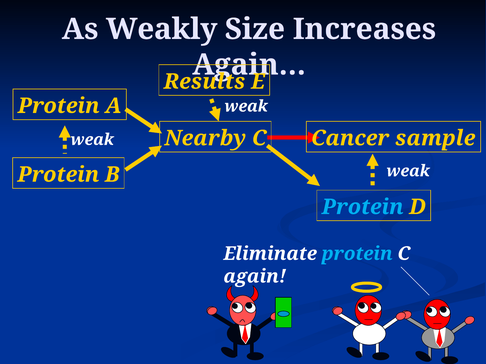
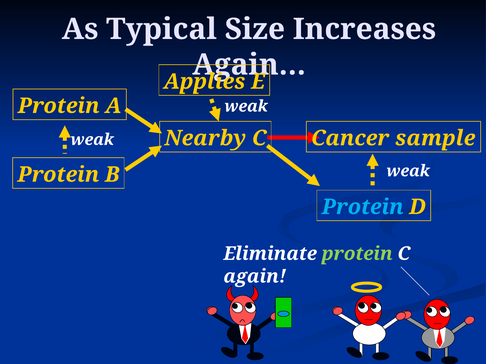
Weakly: Weakly -> Typical (161, 29)
Results: Results -> Applies (204, 82)
protein colour: light blue -> light green (357, 254)
